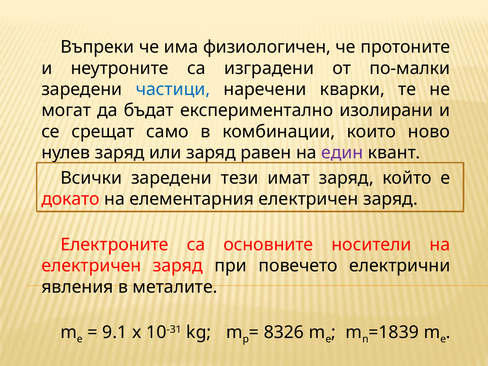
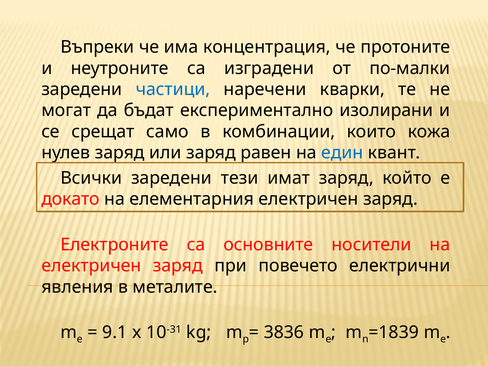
физиологичен: физиологичен -> концентрация (267, 47)
ново: ново -> кожа (429, 132)
един colour: purple -> blue (342, 153)
8326: 8326 -> 3836 (284, 332)
